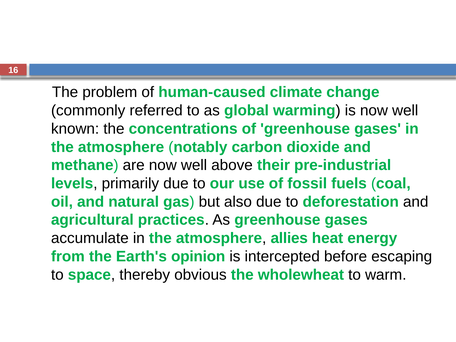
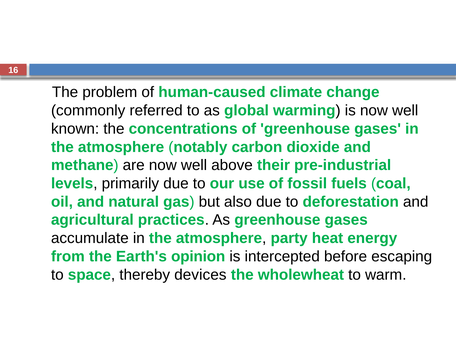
allies: allies -> party (289, 238)
obvious: obvious -> devices (200, 275)
